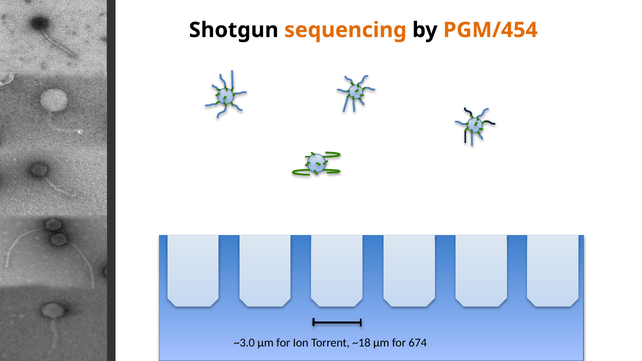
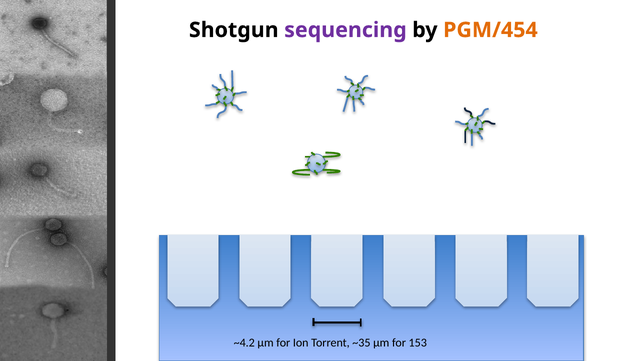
sequencing colour: orange -> purple (345, 30)
~3.0: ~3.0 -> ~4.2 (244, 343)
~18: ~18 -> ~35 (361, 343)
674: 674 -> 153 (418, 343)
